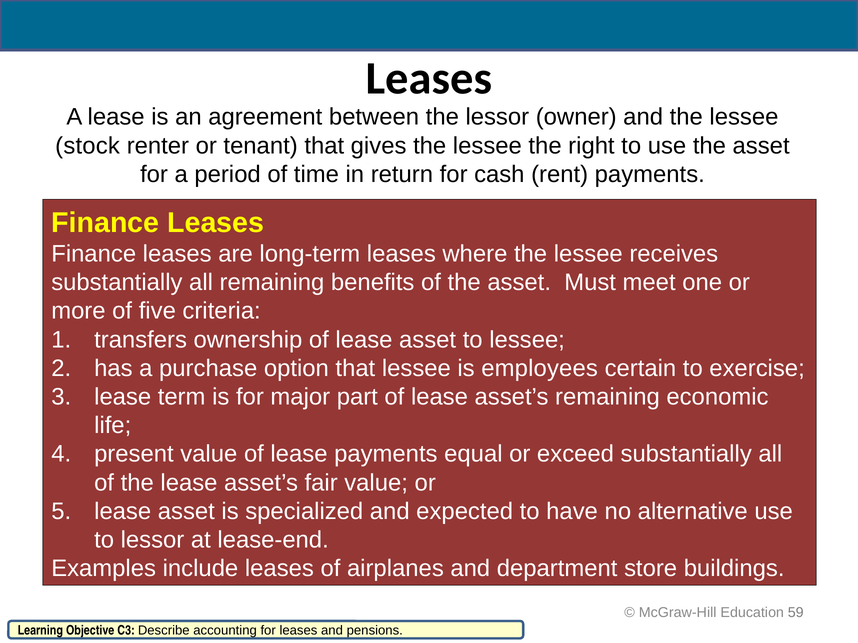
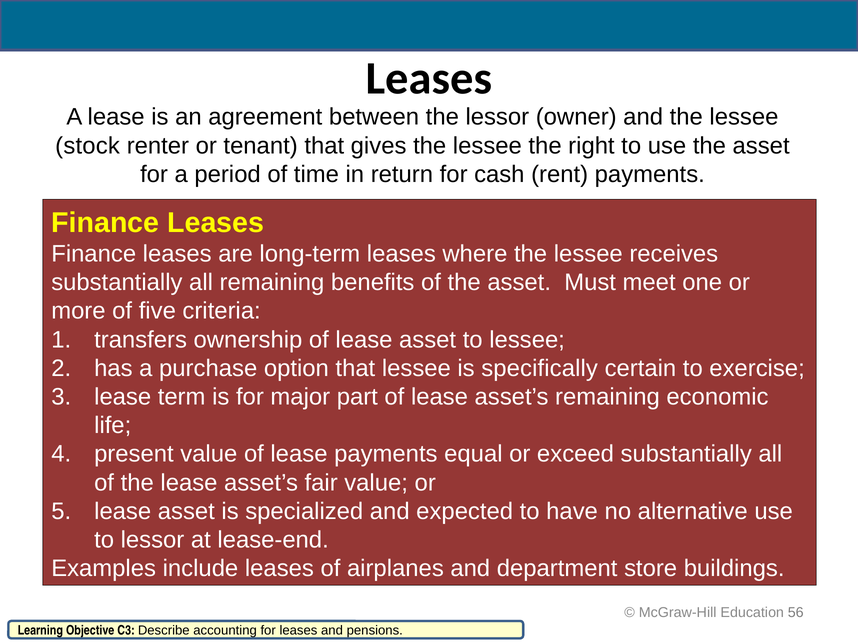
employees: employees -> specifically (540, 369)
59: 59 -> 56 (796, 613)
